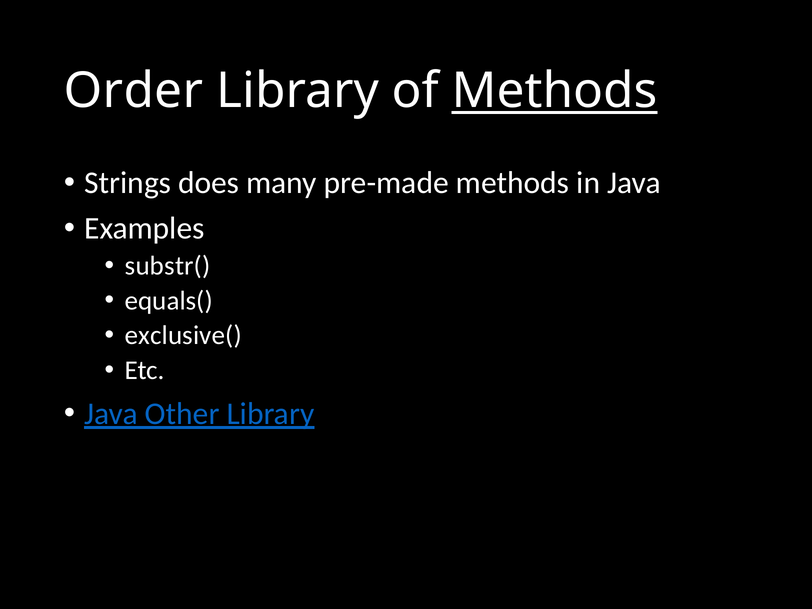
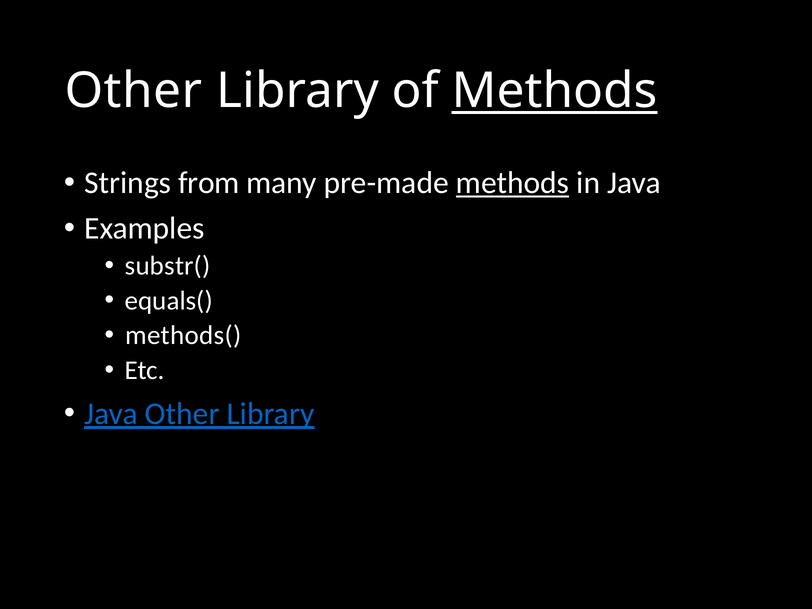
Order: Order -> Other (133, 91)
does: does -> from (209, 183)
methods underline: none -> present (513, 183)
exclusive(: exclusive( -> methods( (183, 335)
